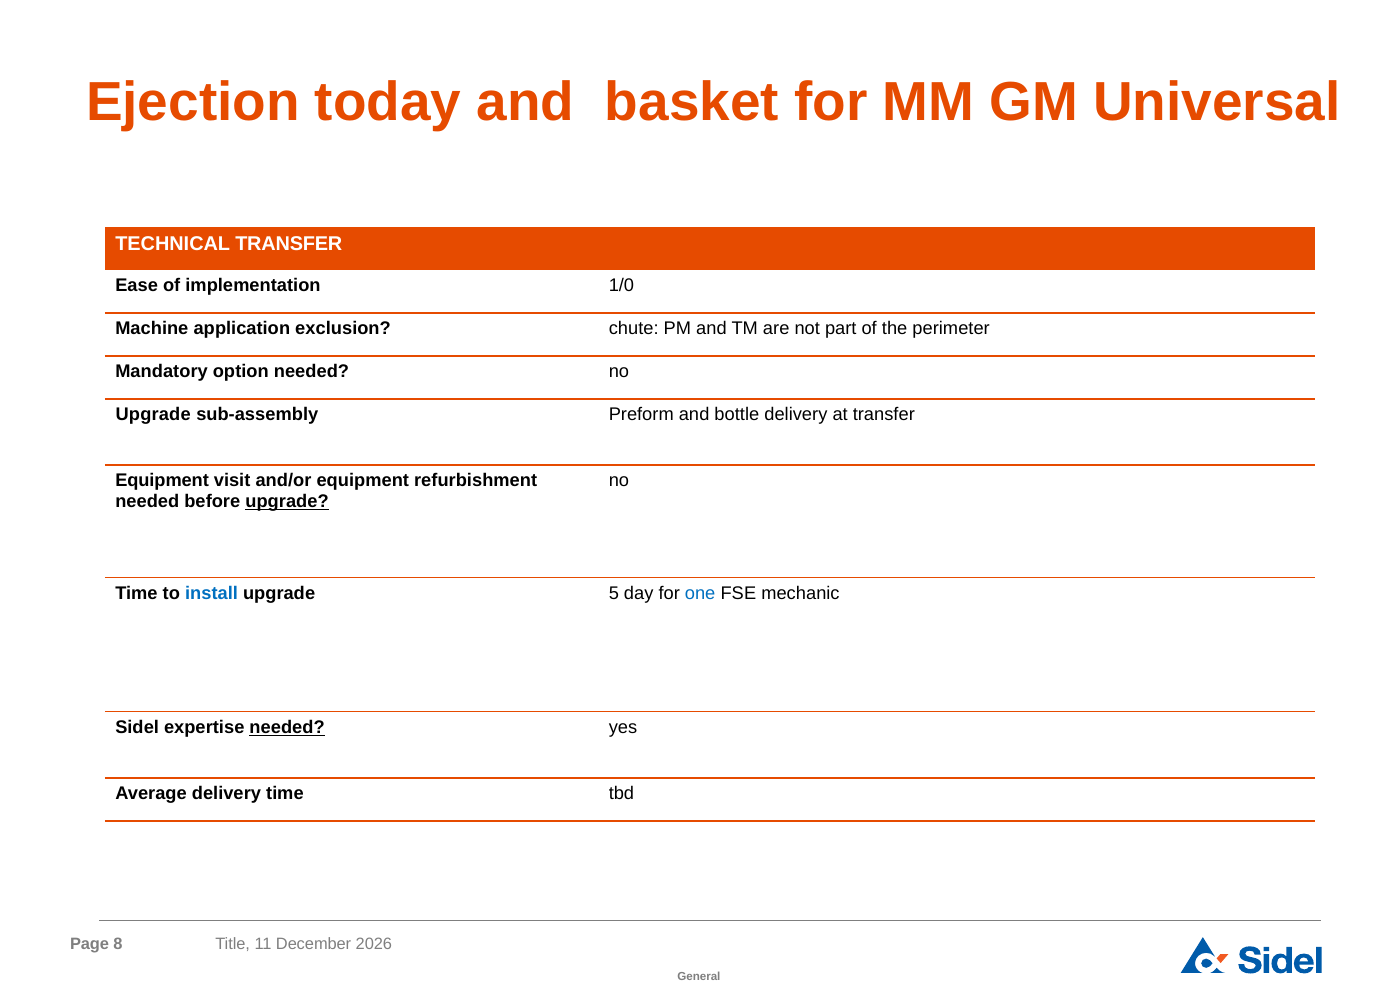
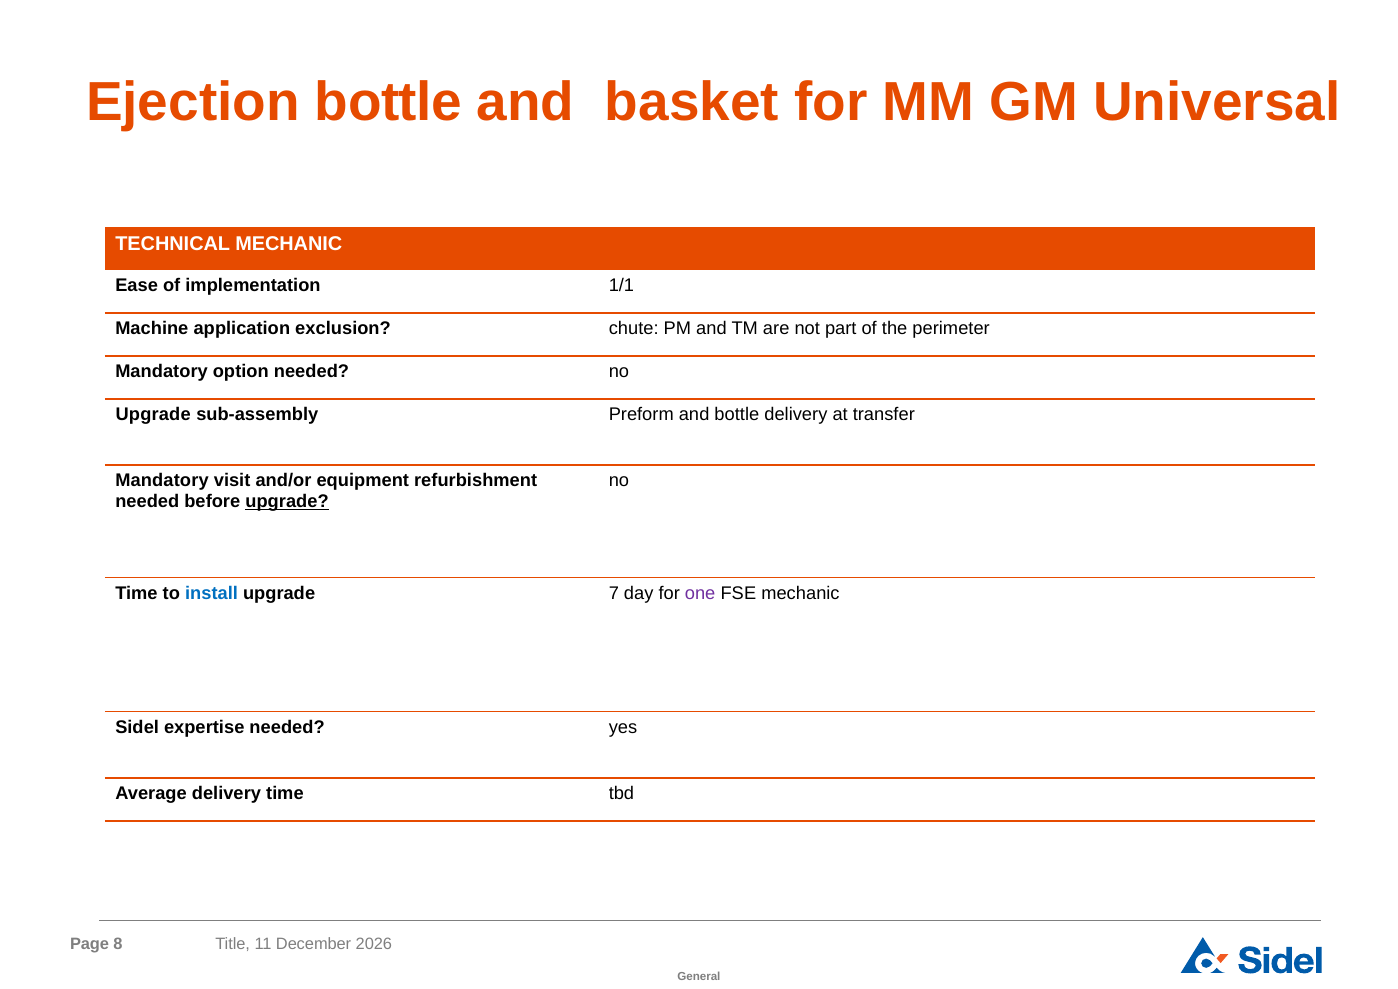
Ejection today: today -> bottle (388, 102)
TECHNICAL TRANSFER: TRANSFER -> MECHANIC (289, 243)
1/0: 1/0 -> 1/1 (621, 285)
Equipment: Equipment -> Mandatory (162, 481)
5: 5 -> 7 (614, 593)
one colour: blue -> purple (700, 593)
needed underline: present -> none (287, 727)
